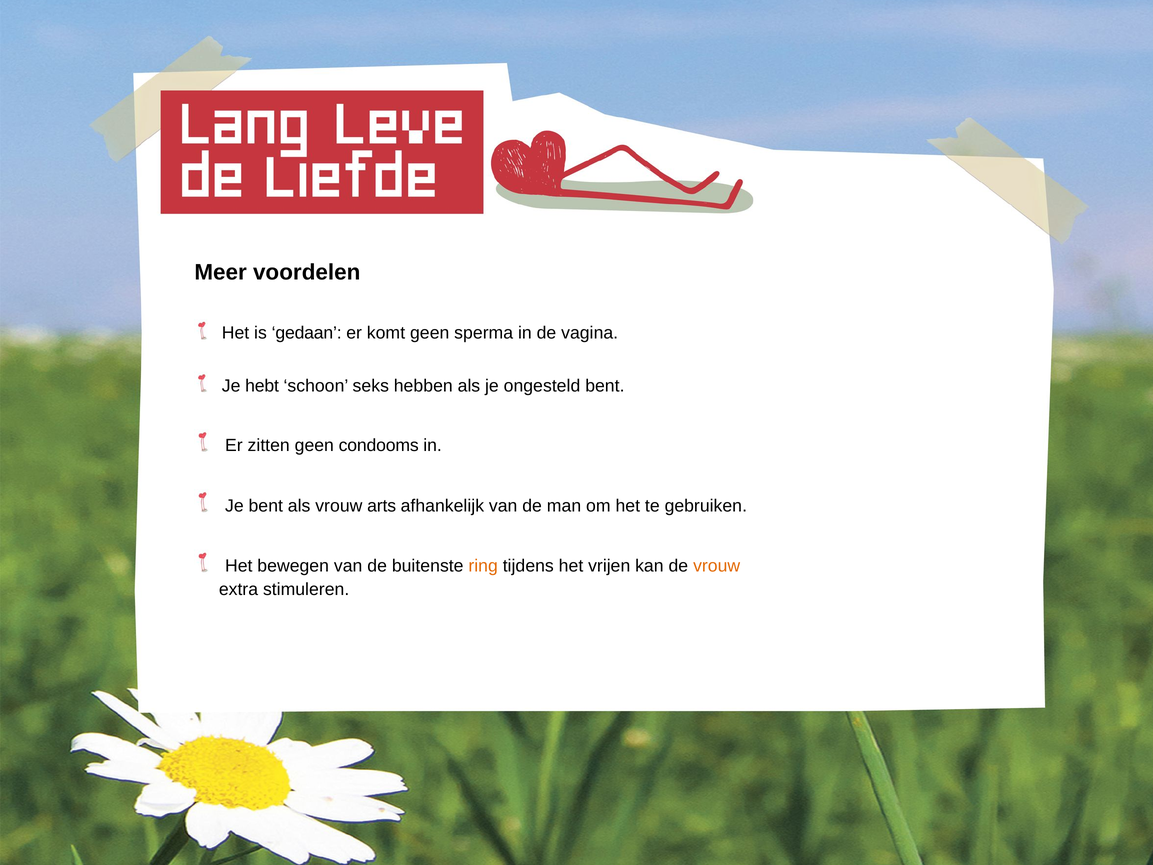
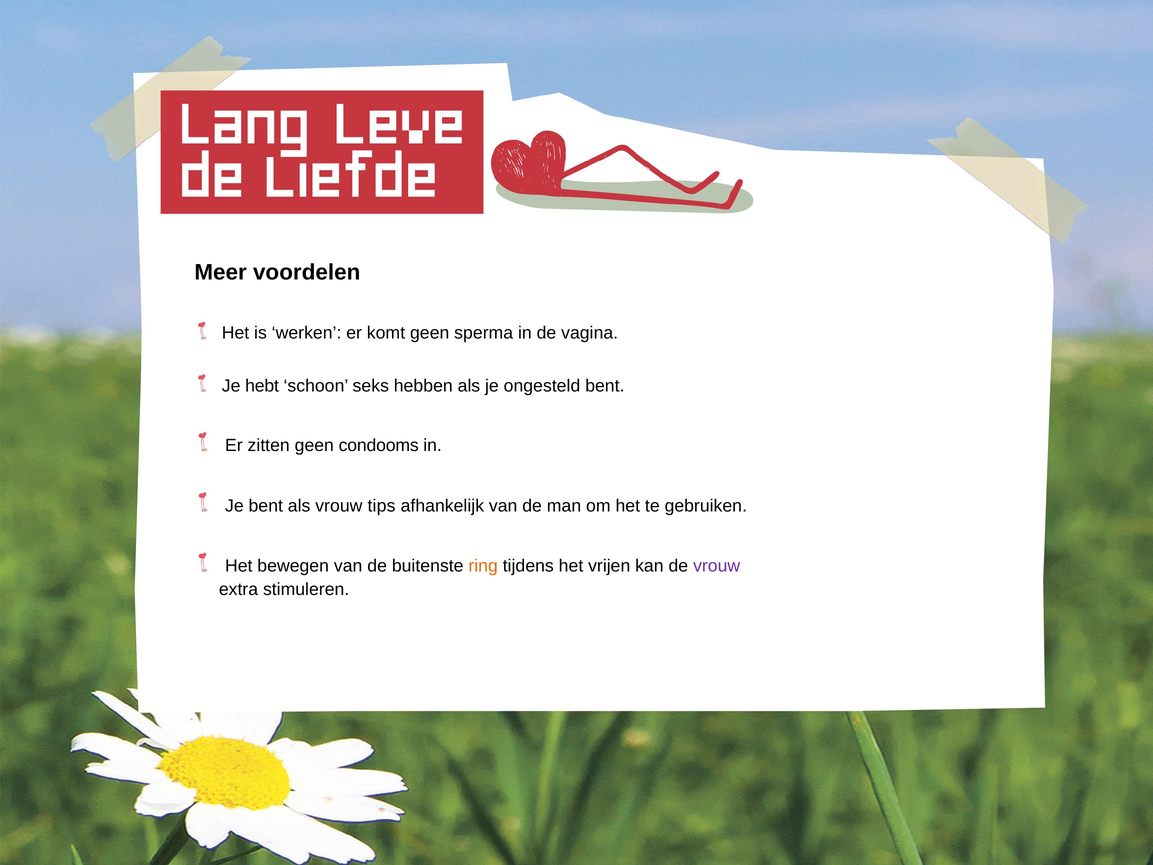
gedaan: gedaan -> werken (307, 333)
arts: arts -> tips (381, 506)
vrouw colour: orange -> purple (717, 566)
